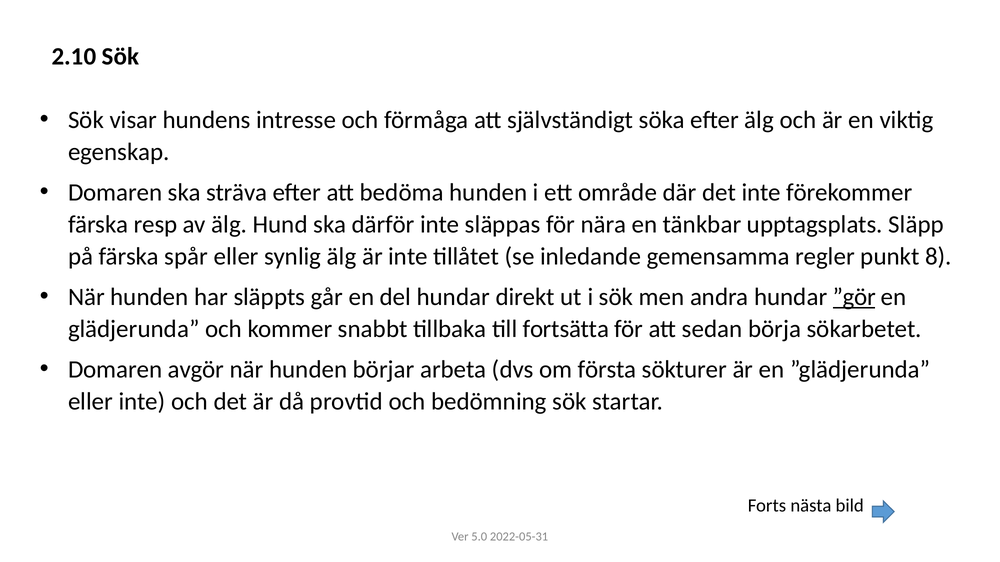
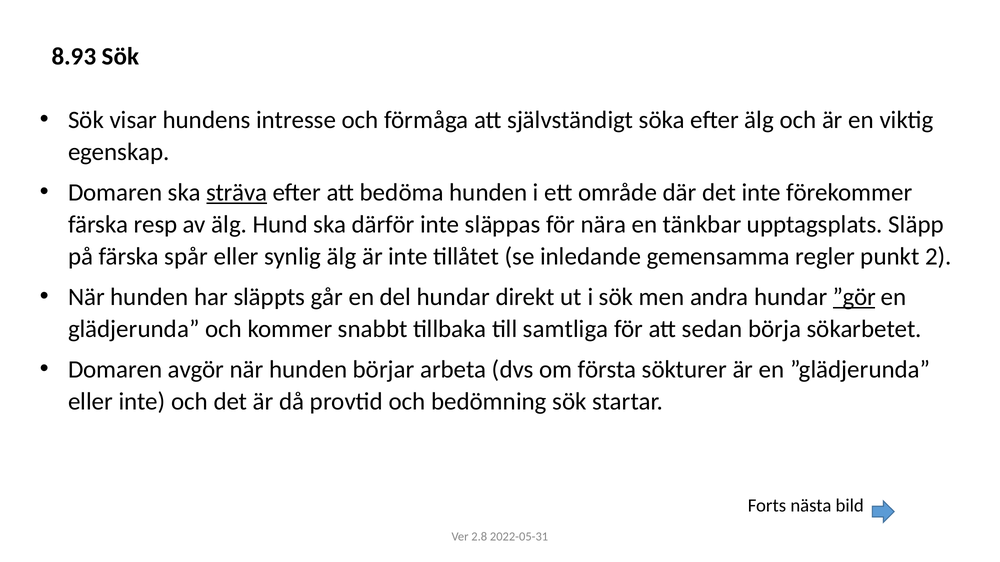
2.10: 2.10 -> 8.93 (74, 57)
sträva underline: none -> present (237, 193)
8: 8 -> 2 (938, 257)
fortsätta: fortsätta -> samtliga (566, 329)
5.0: 5.0 -> 2.8 (479, 537)
